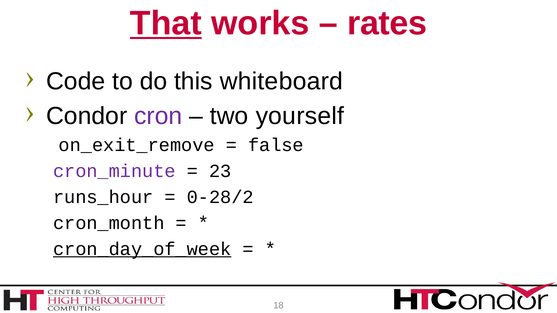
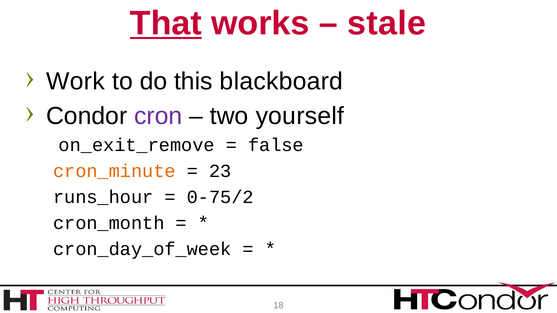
rates: rates -> stale (387, 23)
Code: Code -> Work (76, 81)
whiteboard: whiteboard -> blackboard (281, 81)
cron_minute colour: purple -> orange (114, 171)
0-28/2: 0-28/2 -> 0-75/2 (220, 197)
cron_day_of_week underline: present -> none (142, 249)
